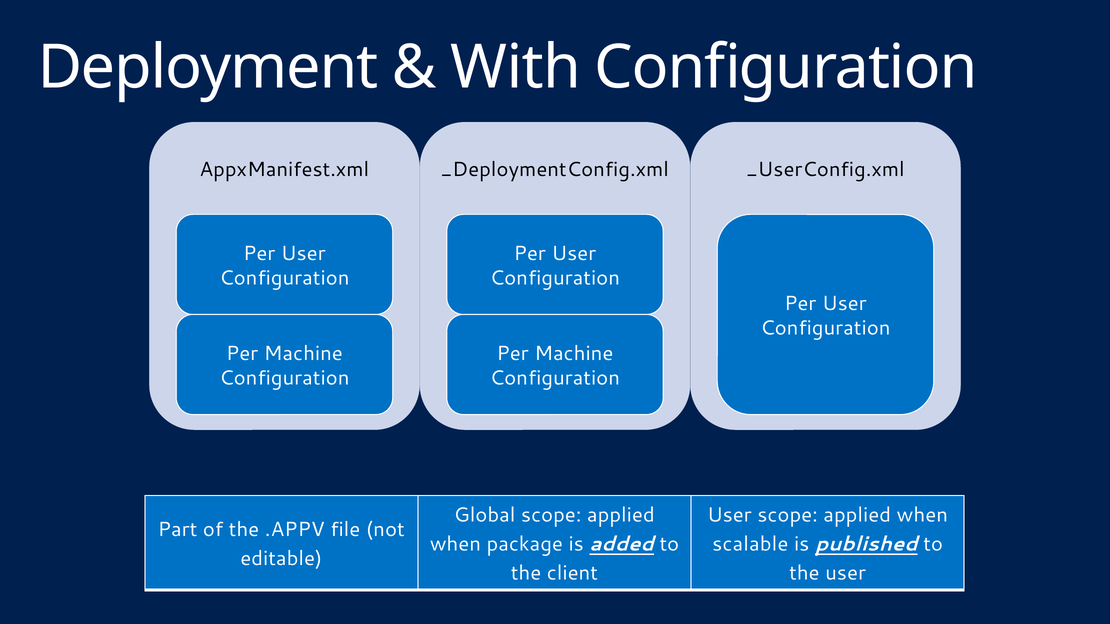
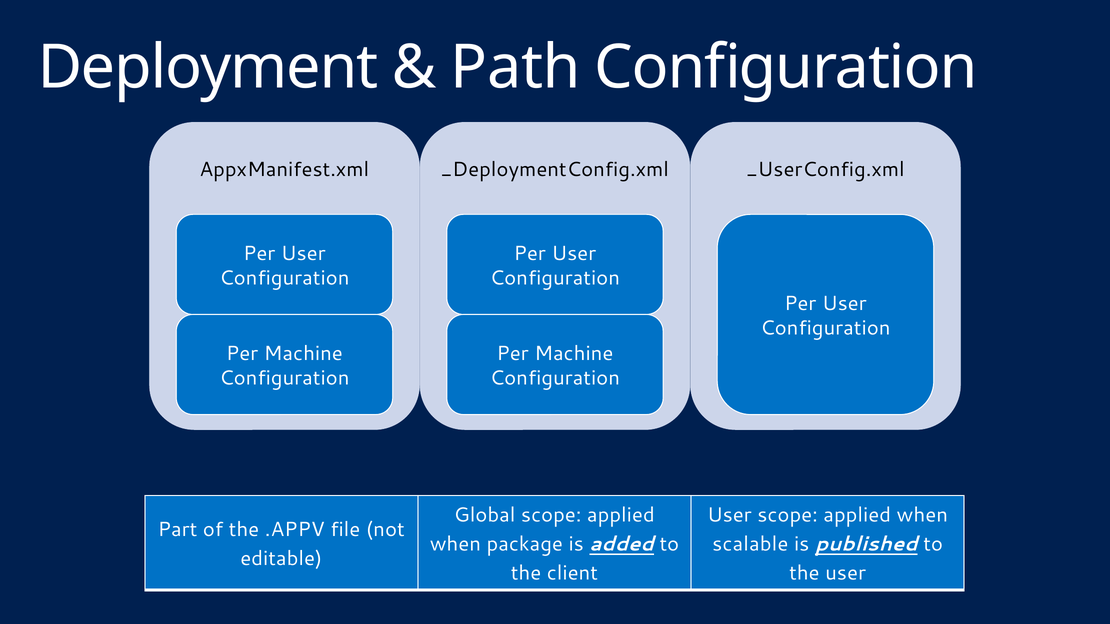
With: With -> Path (516, 67)
